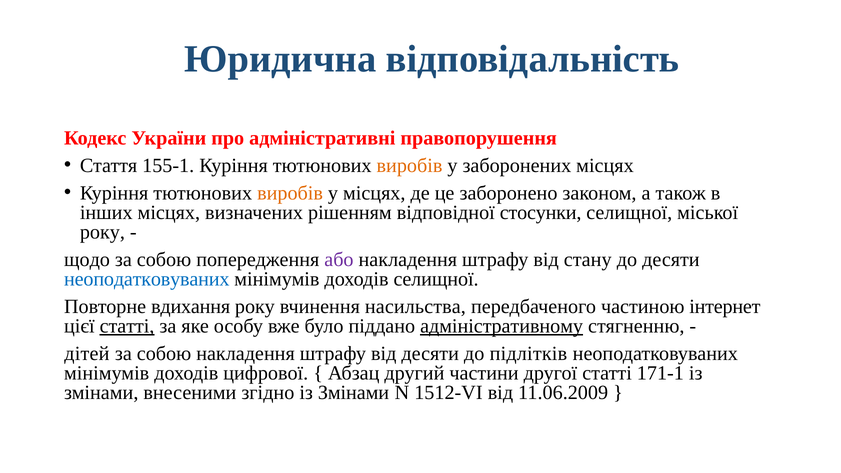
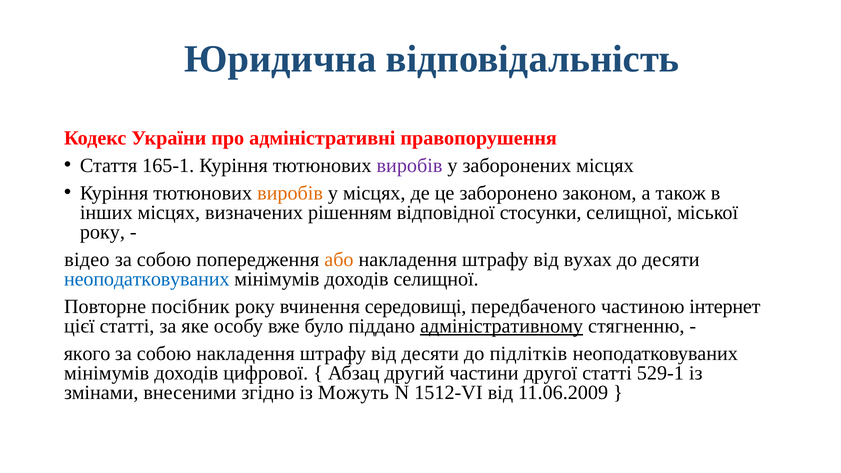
155-1: 155-1 -> 165-1 (168, 166)
виробів colour: orange -> purple (409, 166)
щодо: щодо -> відео (87, 260)
або colour: purple -> orange (339, 260)
стану: стану -> вухах (588, 260)
вдихання: вдихання -> посібник (190, 307)
насильства: насильства -> середовищі (416, 307)
статті underline: present -> none (127, 326)
дітей: дітей -> якого (87, 354)
171-1: 171-1 -> 529-1 (660, 373)
згідно із Змінами: Змінами -> Можуть (353, 393)
